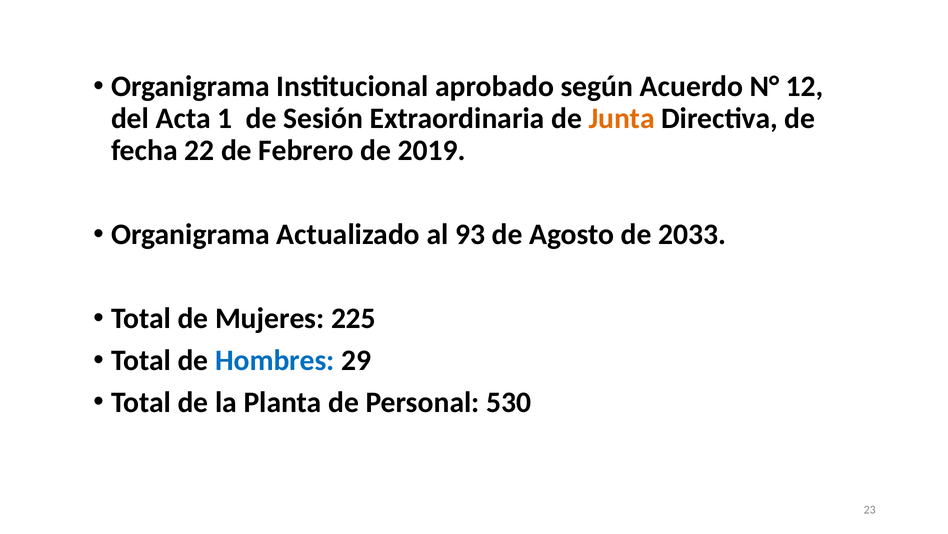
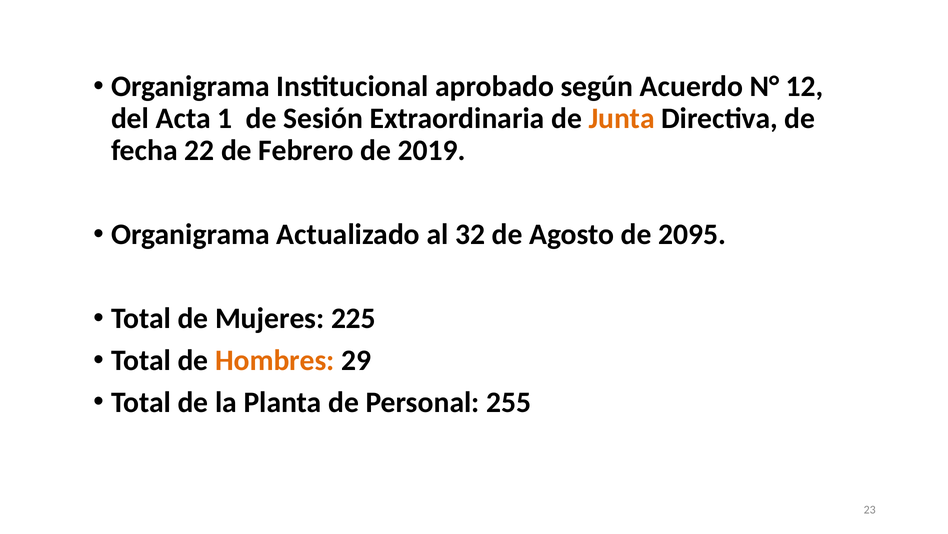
93: 93 -> 32 (470, 234)
2033: 2033 -> 2095 (692, 234)
Hombres colour: blue -> orange (275, 360)
530: 530 -> 255 (509, 402)
